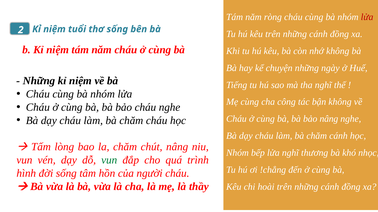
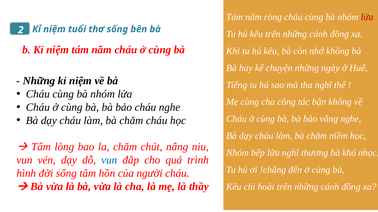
bảo nâng: nâng -> vẳng (329, 119)
chăm cánh: cánh -> niềm (338, 136)
vun colour: green -> blue (109, 161)
